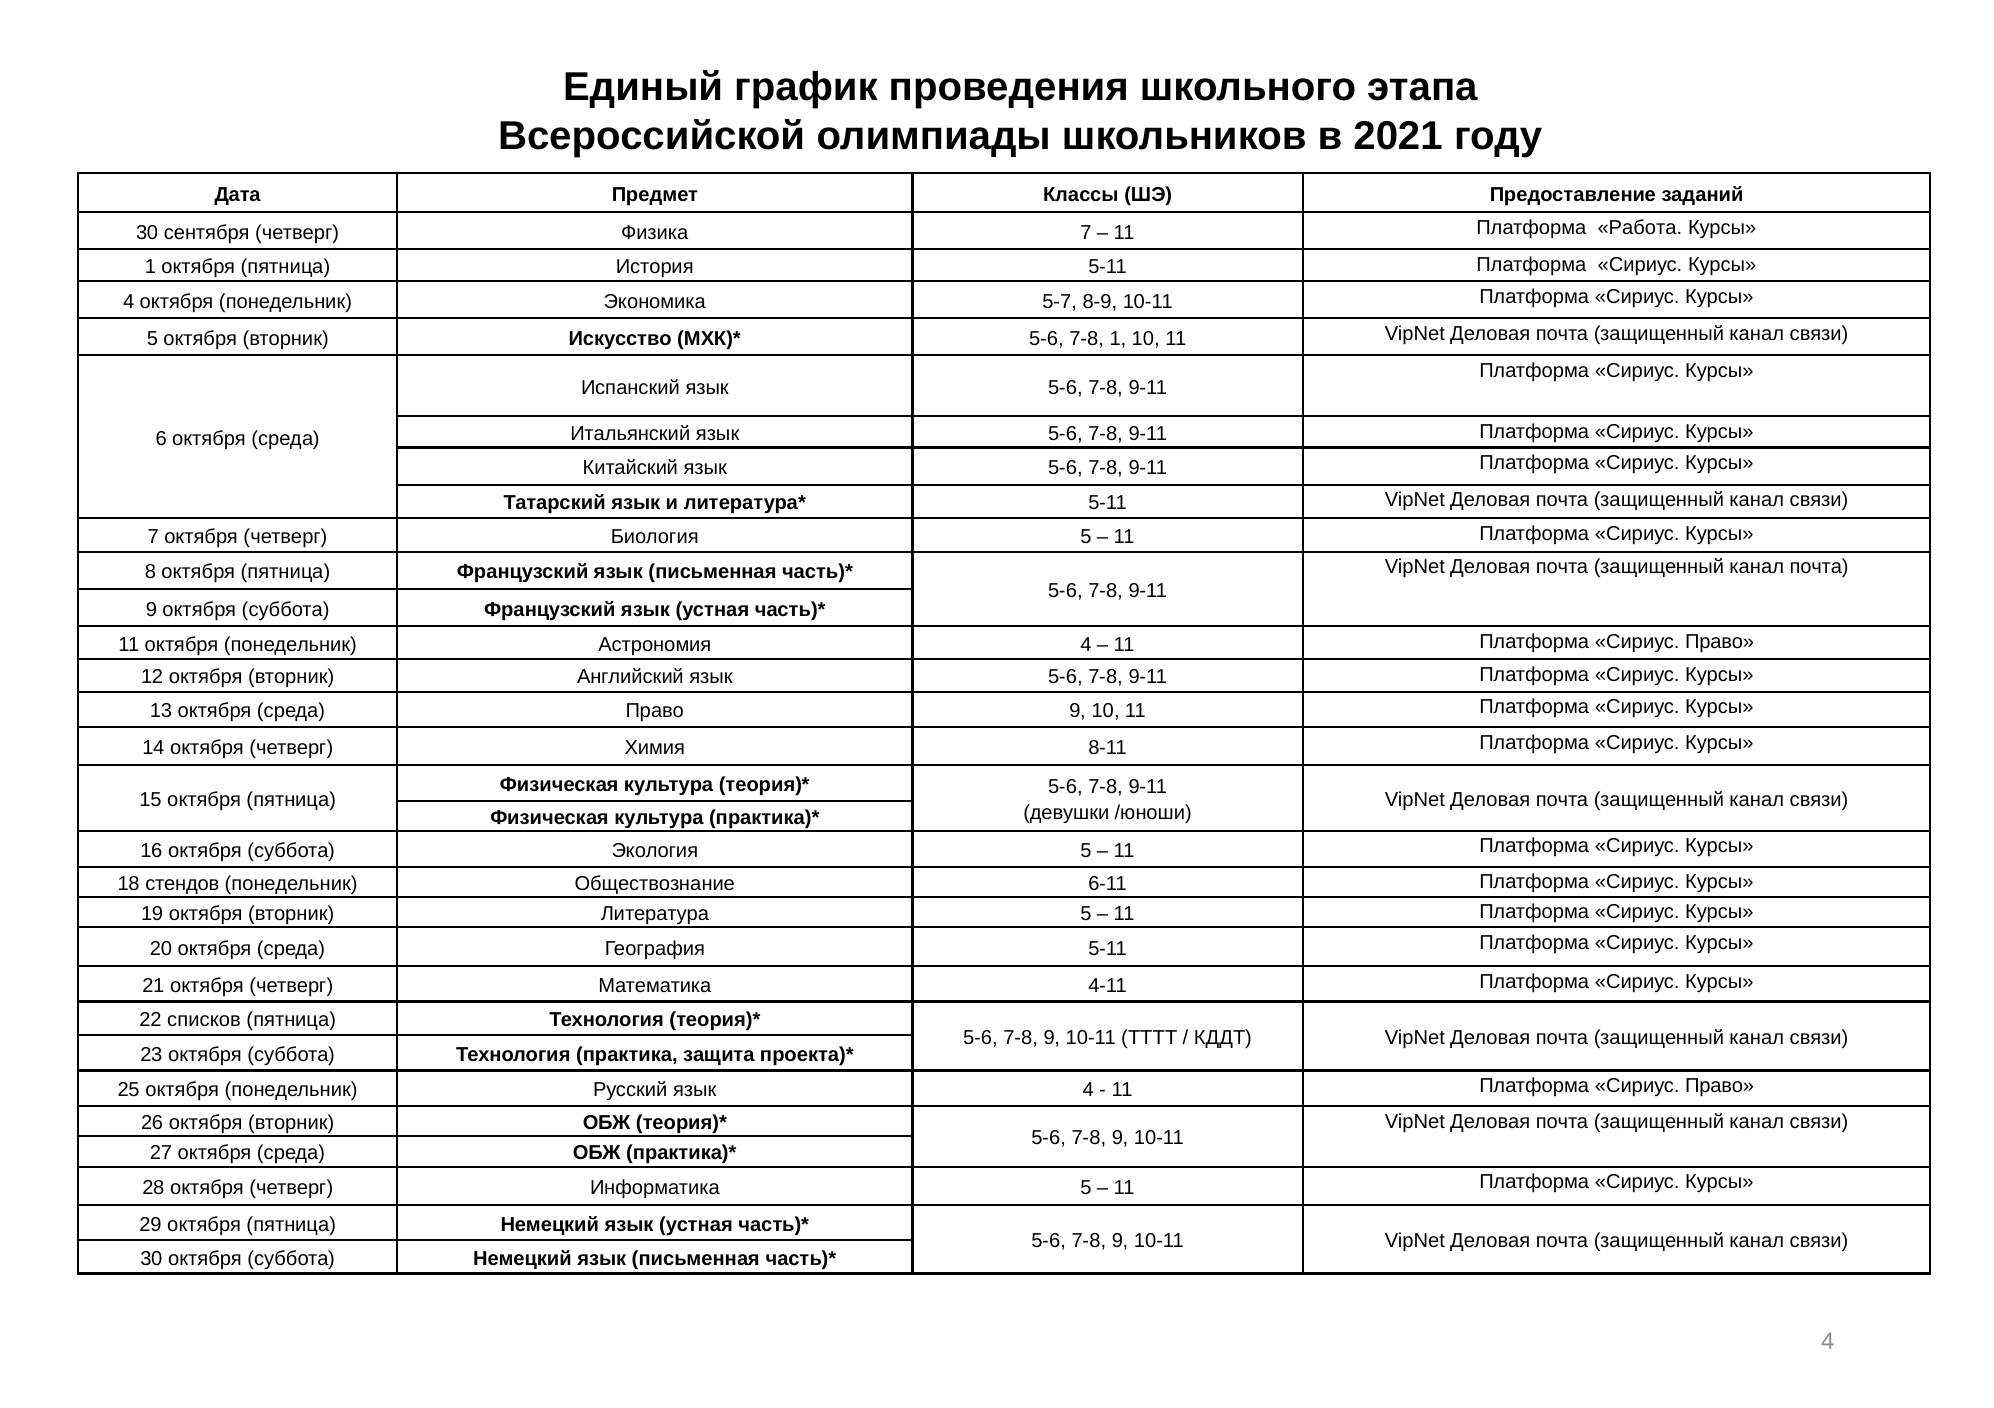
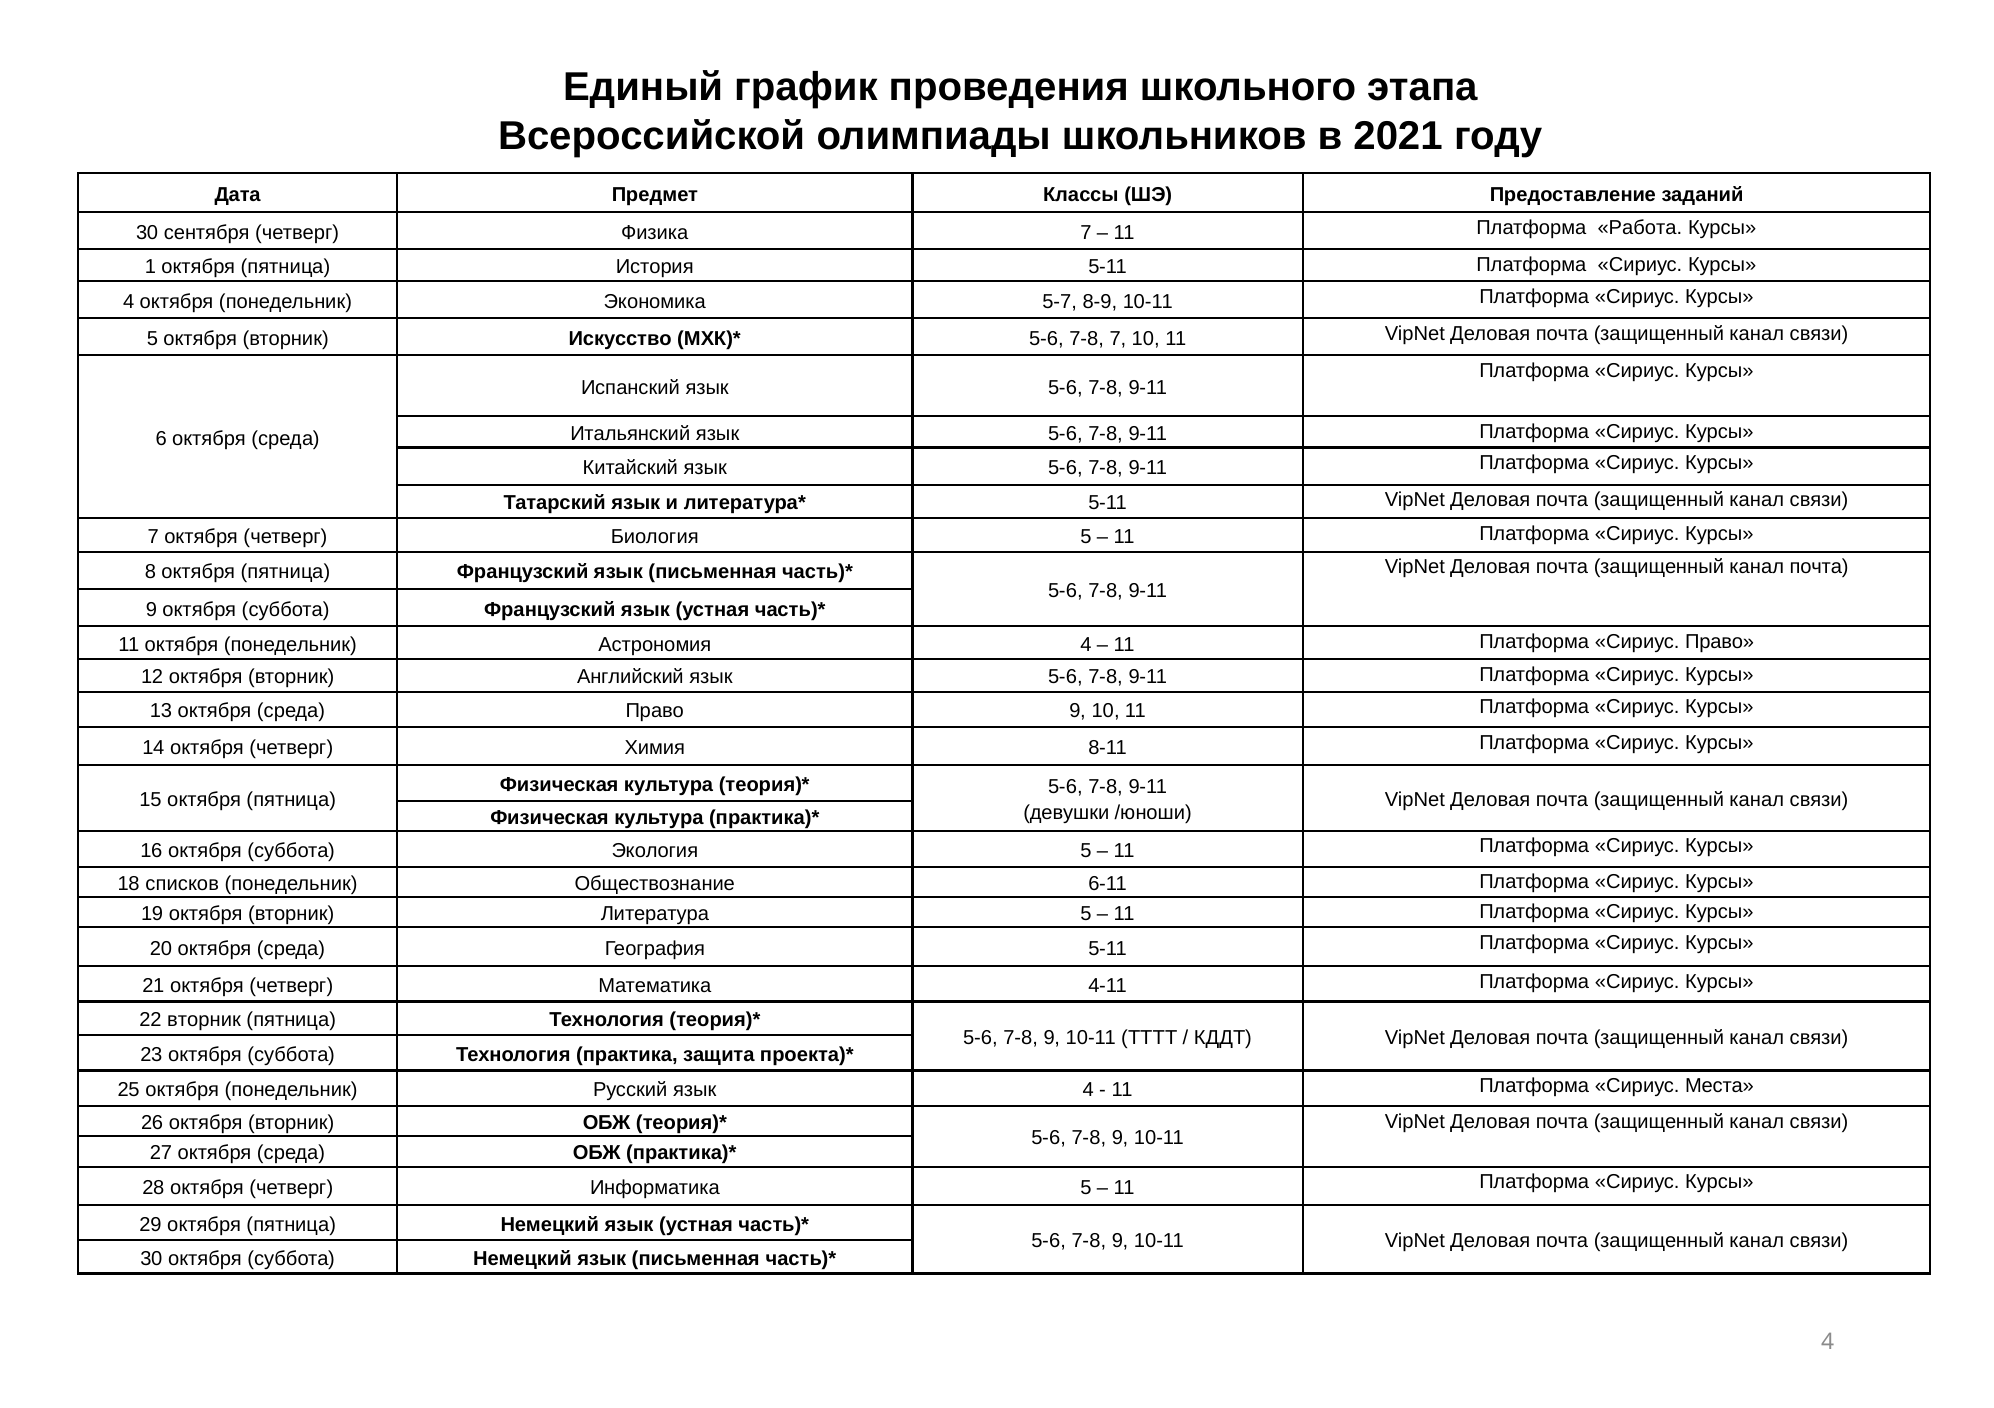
7-8 1: 1 -> 7 (1118, 339)
стендов: стендов -> списков (182, 883)
22 списков: списков -> вторник (204, 1020)
Право: Право -> Места (1719, 1086)
